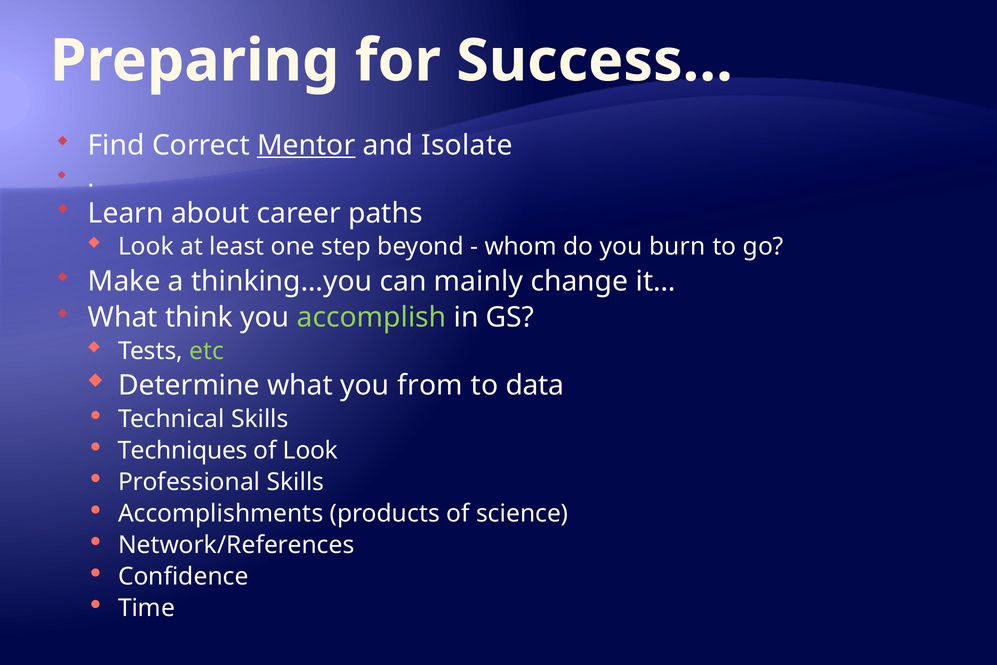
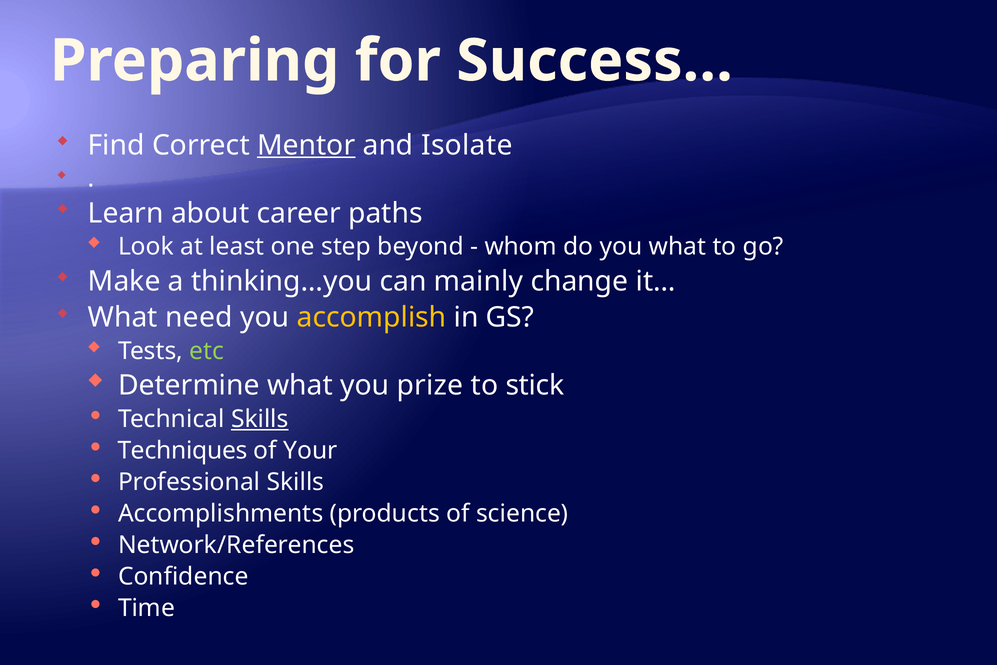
you burn: burn -> what (677, 247)
think: think -> need (199, 317)
accomplish colour: light green -> yellow (372, 317)
from: from -> prize (430, 385)
data: data -> stick (535, 385)
Skills underline: none -> present (260, 419)
of Look: Look -> Your (310, 450)
